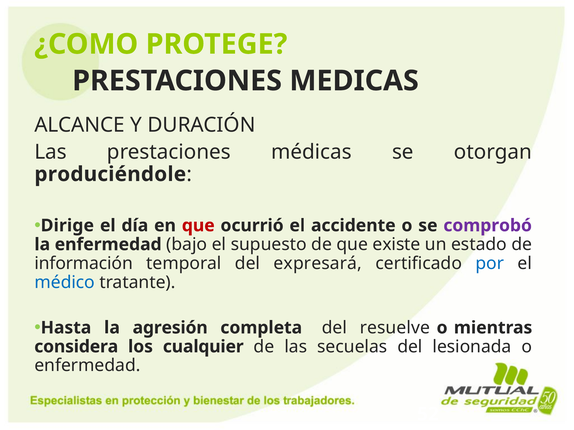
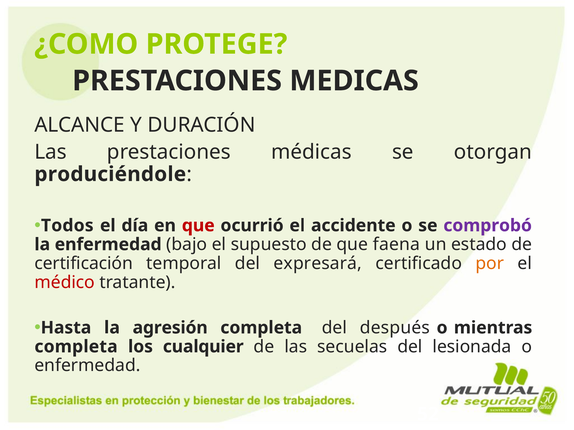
Dirige: Dirige -> Todos (67, 226)
existe: existe -> faena (396, 245)
información: información -> certificación (84, 264)
por colour: blue -> orange (490, 264)
médico colour: blue -> red (65, 283)
resuelve: resuelve -> después (395, 328)
considera: considera -> completa (76, 347)
